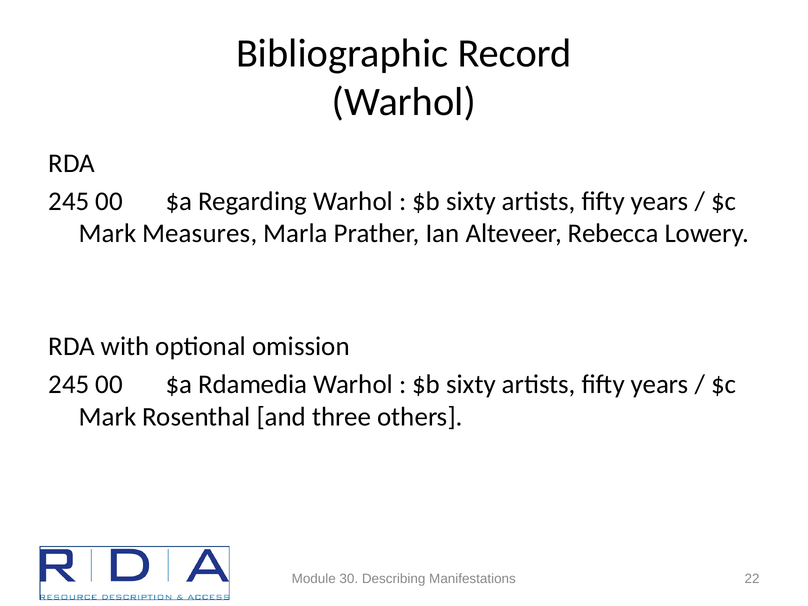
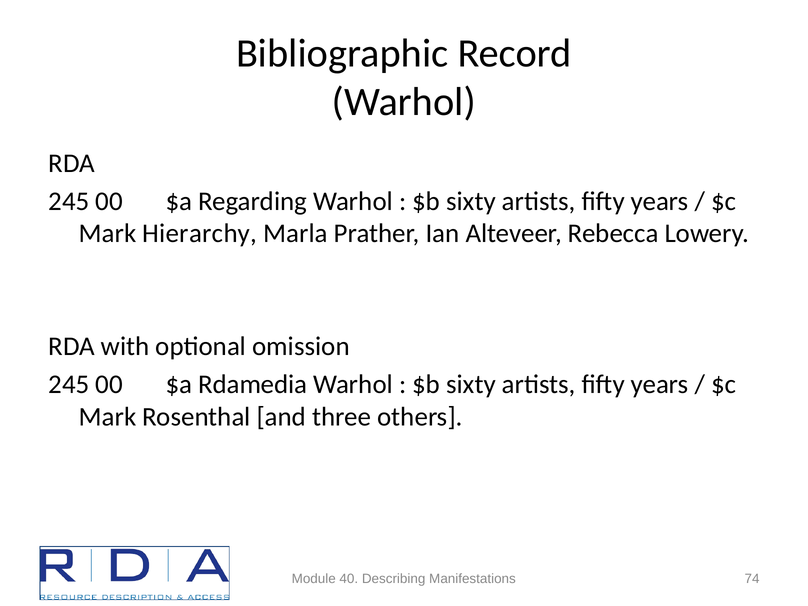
Measures: Measures -> Hierarchy (200, 234)
30: 30 -> 40 (349, 579)
22: 22 -> 74 (752, 579)
